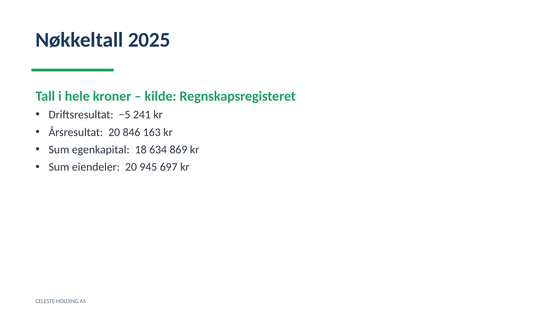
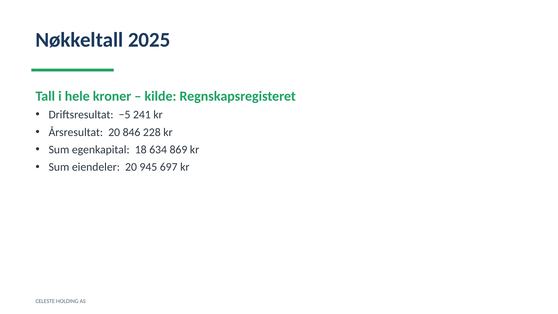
163: 163 -> 228 (152, 132)
